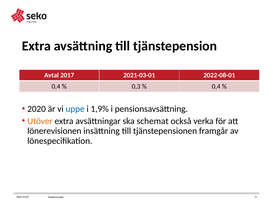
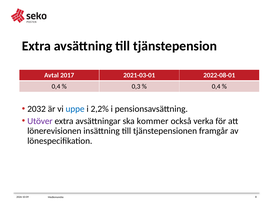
2020: 2020 -> 2032 (37, 109)
1,9%: 1,9% -> 2,2% (100, 109)
Utöver colour: orange -> purple (40, 121)
schemat: schemat -> kommer (153, 121)
